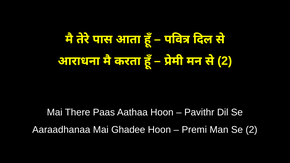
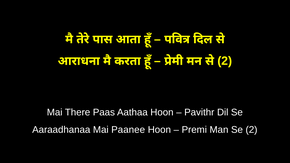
Ghadee: Ghadee -> Paanee (128, 130)
